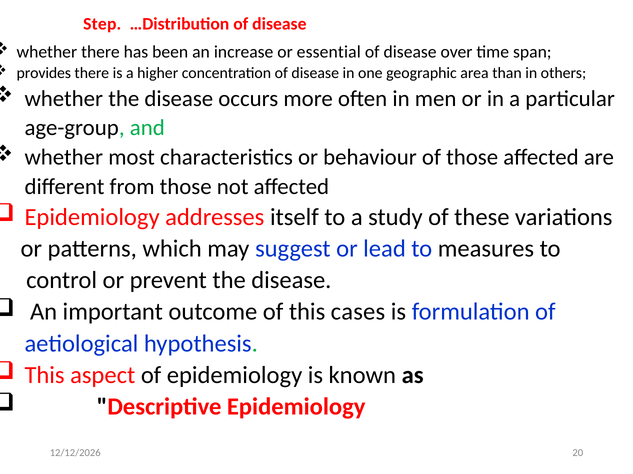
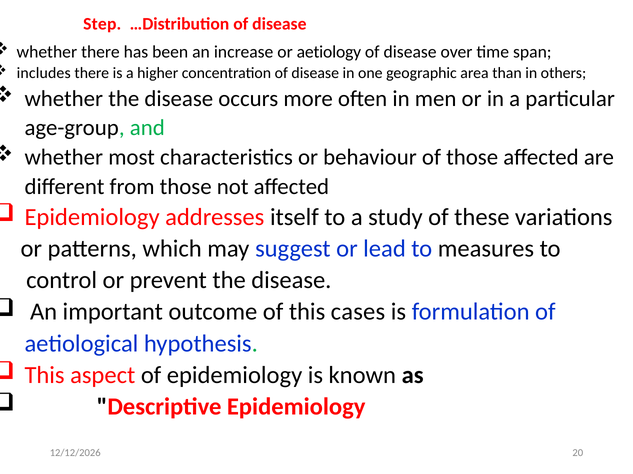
essential: essential -> aetiology (329, 52)
provides: provides -> includes (44, 73)
